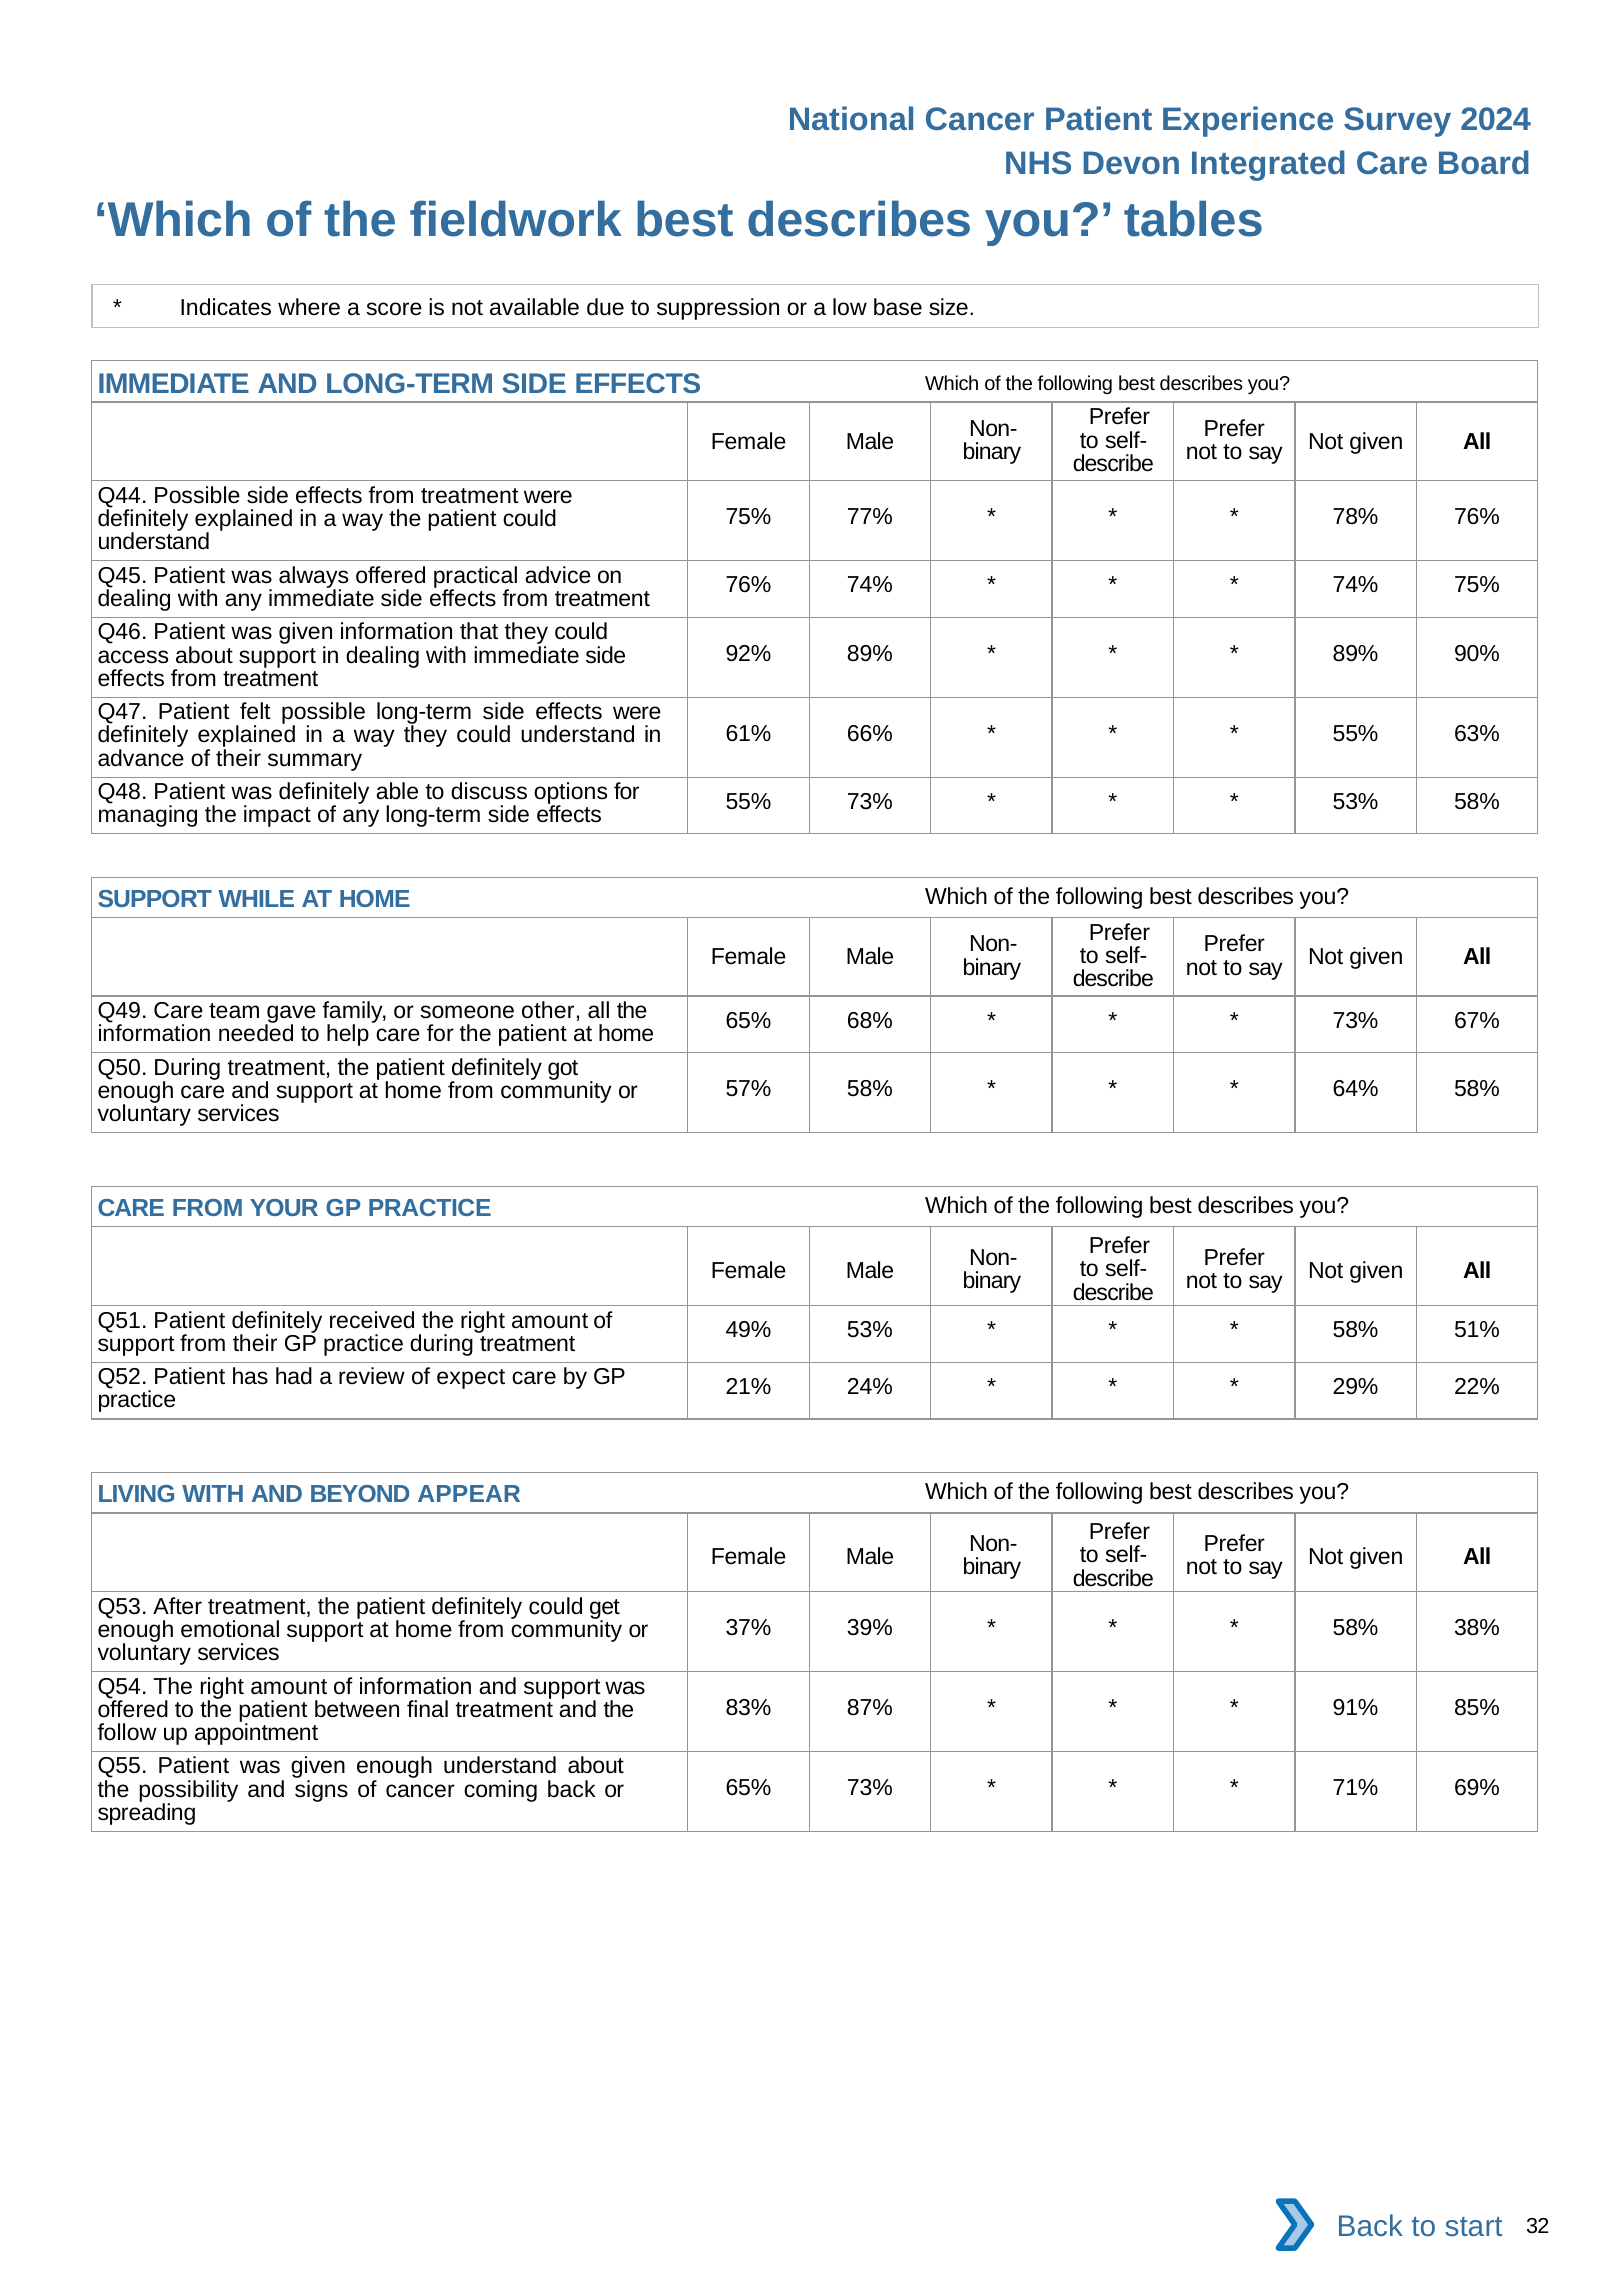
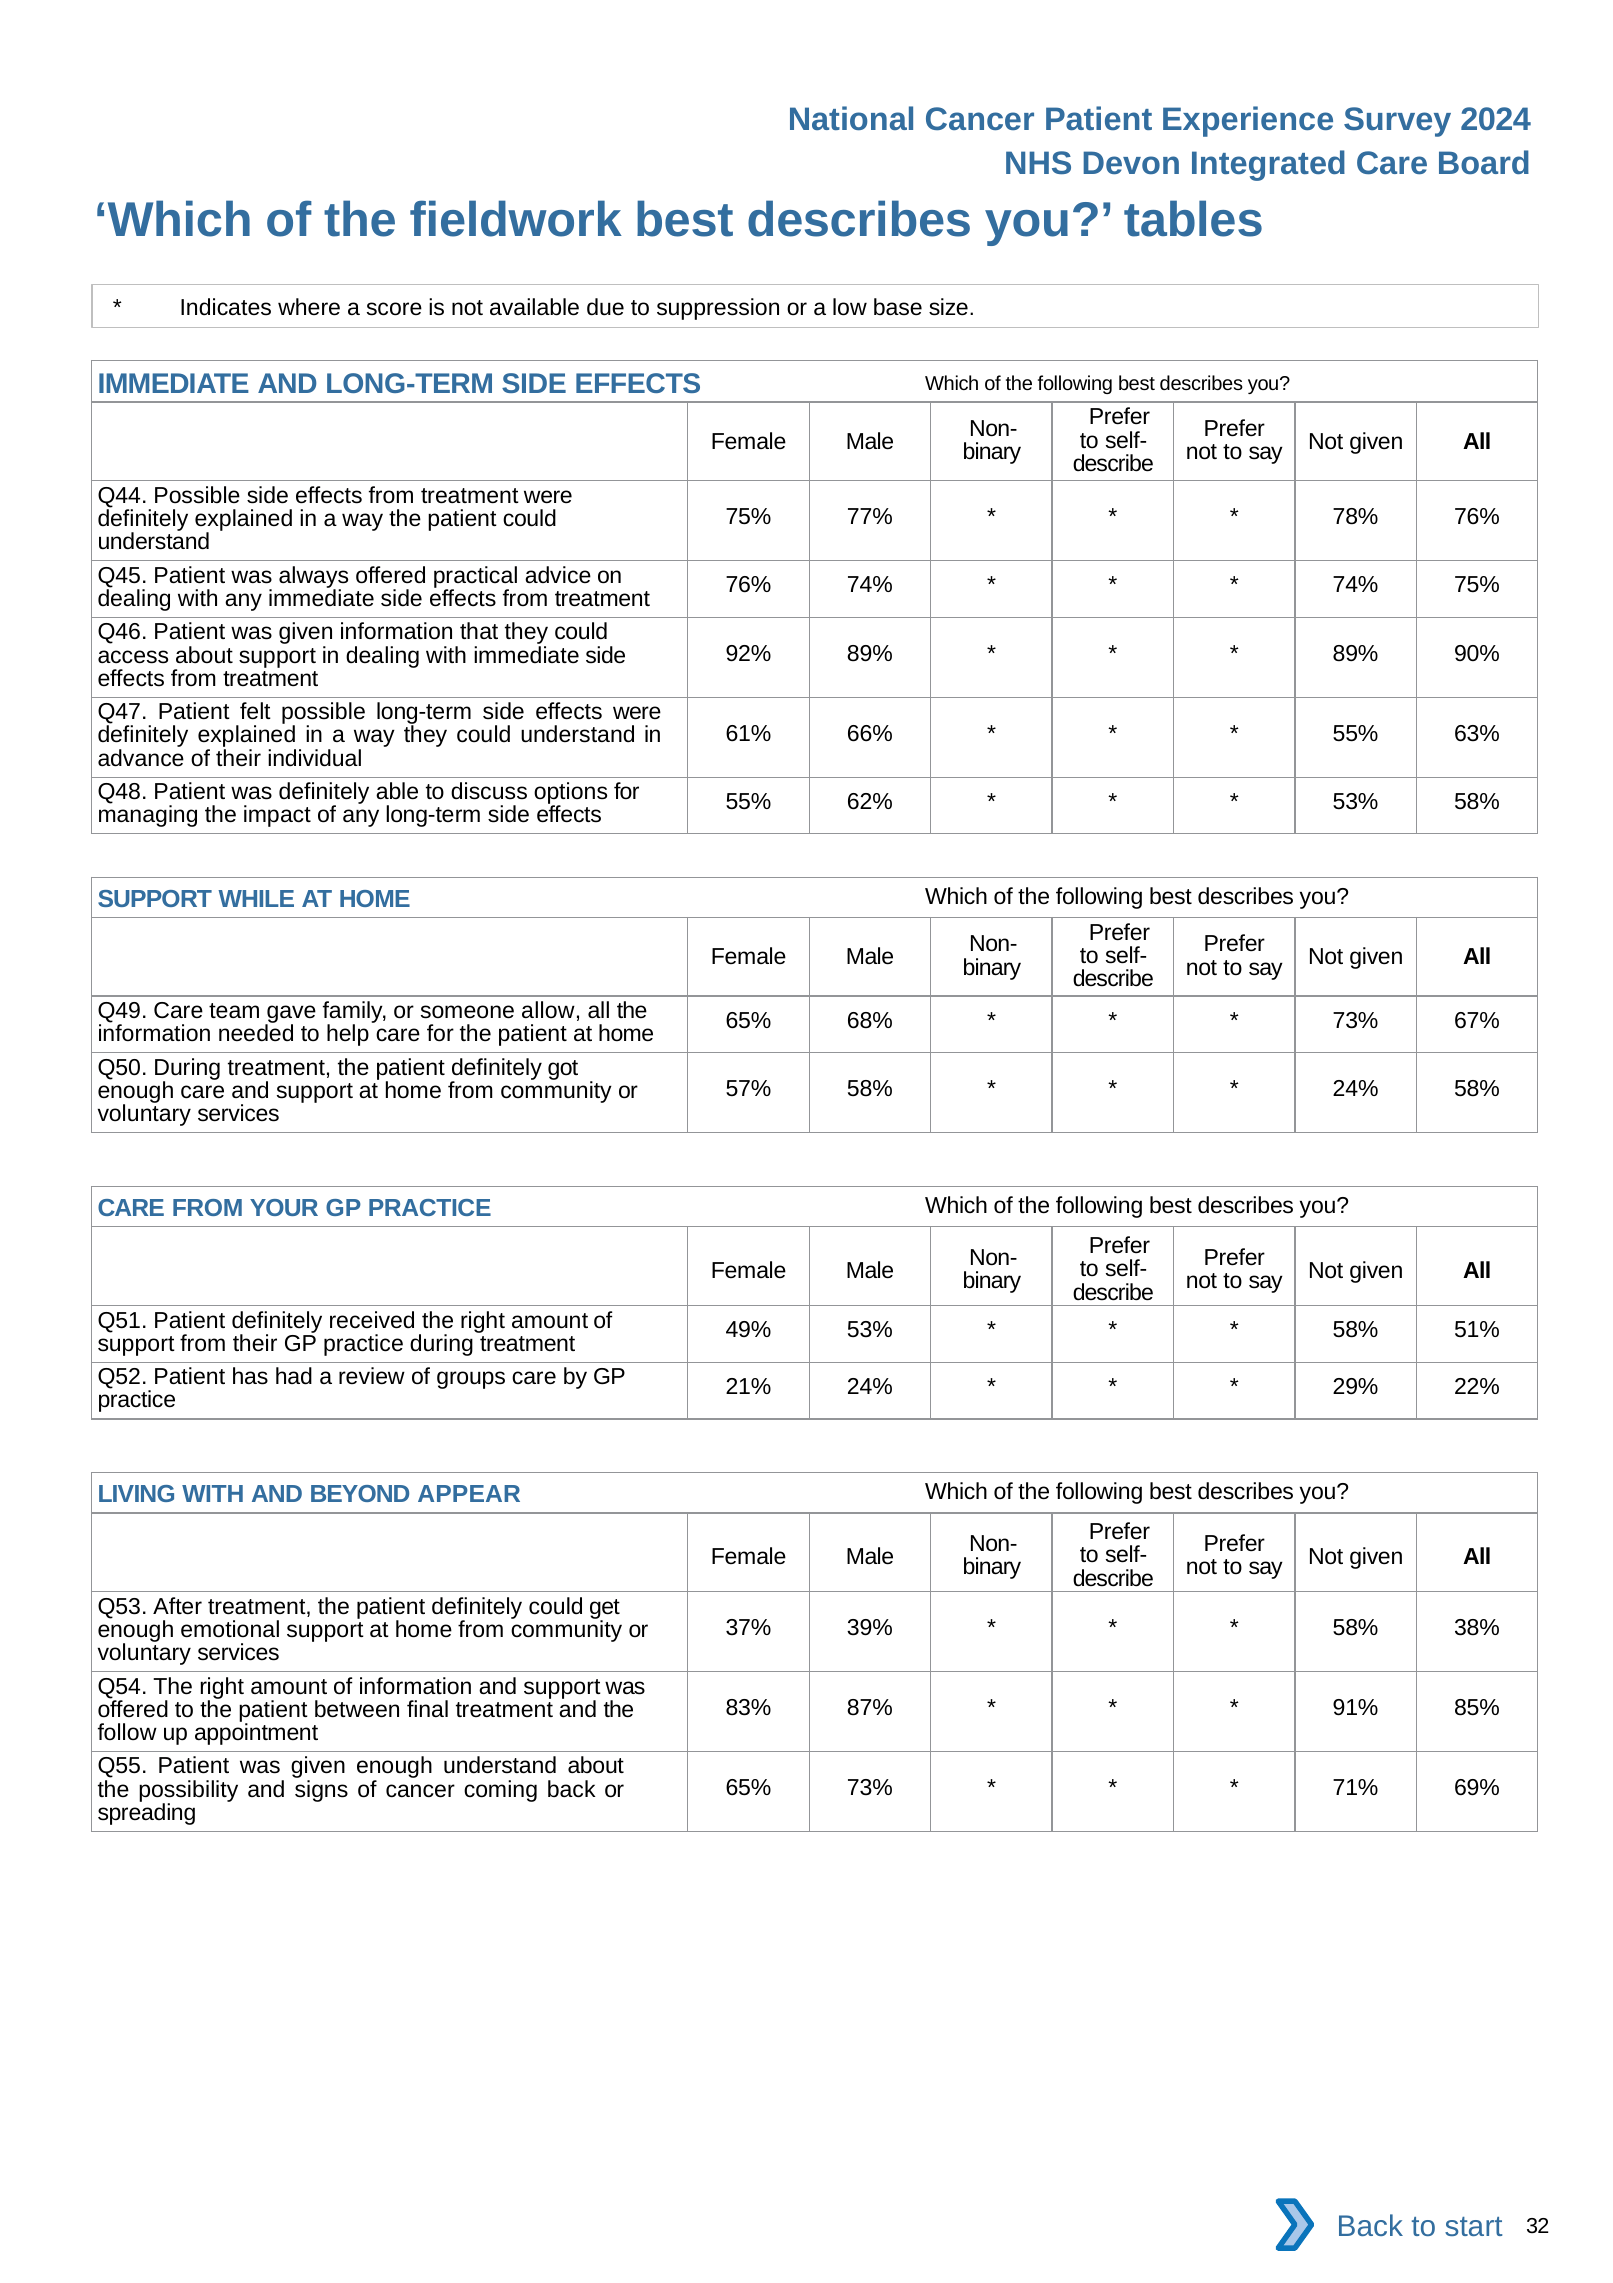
summary: summary -> individual (315, 759)
55% 73%: 73% -> 62% (870, 802)
other: other -> allow (551, 1011)
64%: 64% -> 24% (1356, 1089)
expect: expect -> groups (471, 1377)
